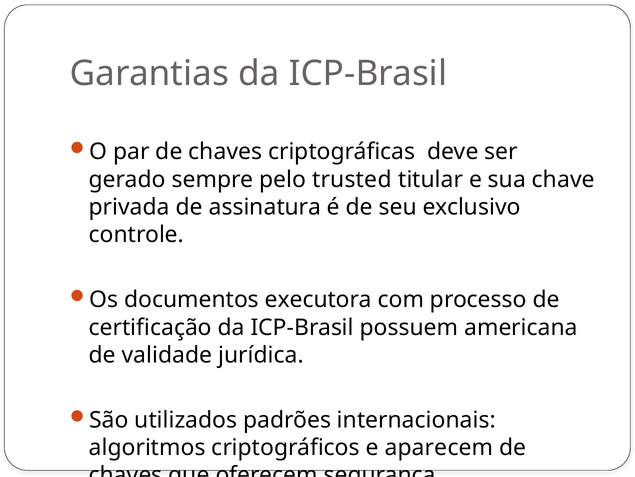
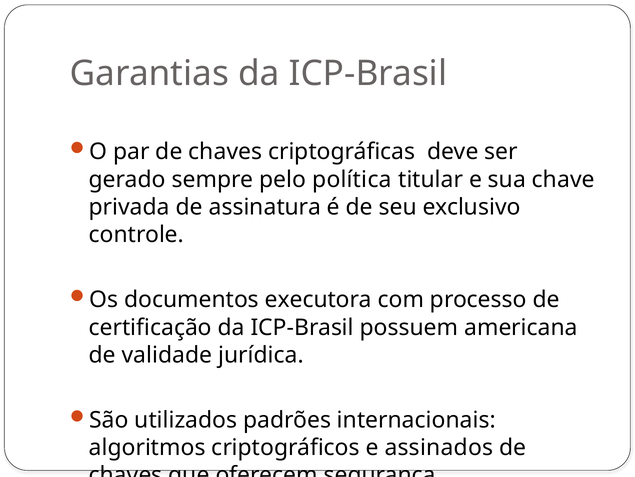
trusted: trusted -> política (352, 179)
aparecem: aparecem -> assinados (439, 447)
